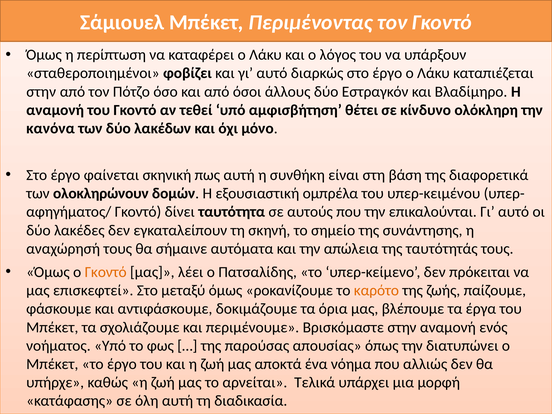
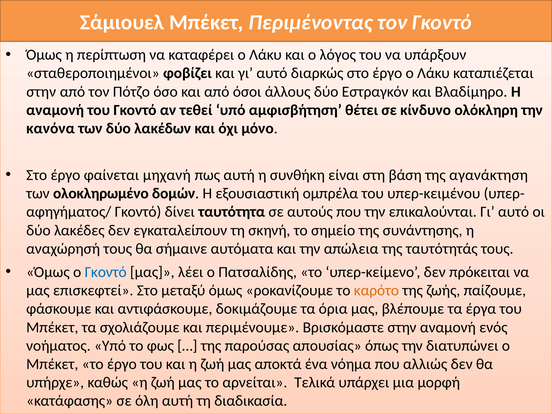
σκηνική: σκηνική -> μηχανή (167, 175)
διαφορετικά: διαφορετικά -> αγανάκτηση (489, 175)
ολοκληρώνουν: ολοκληρώνουν -> ολοκληρωμένο (101, 194)
Γκοντό colour: orange -> blue (106, 272)
